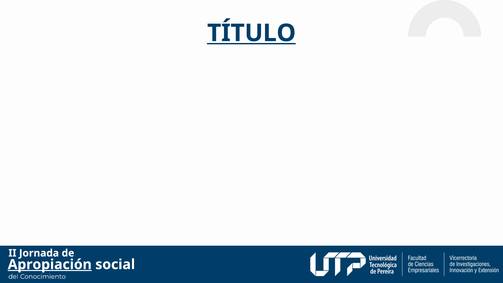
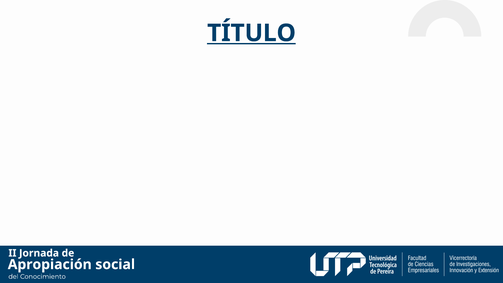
Apropiación underline: present -> none (50, 264)
